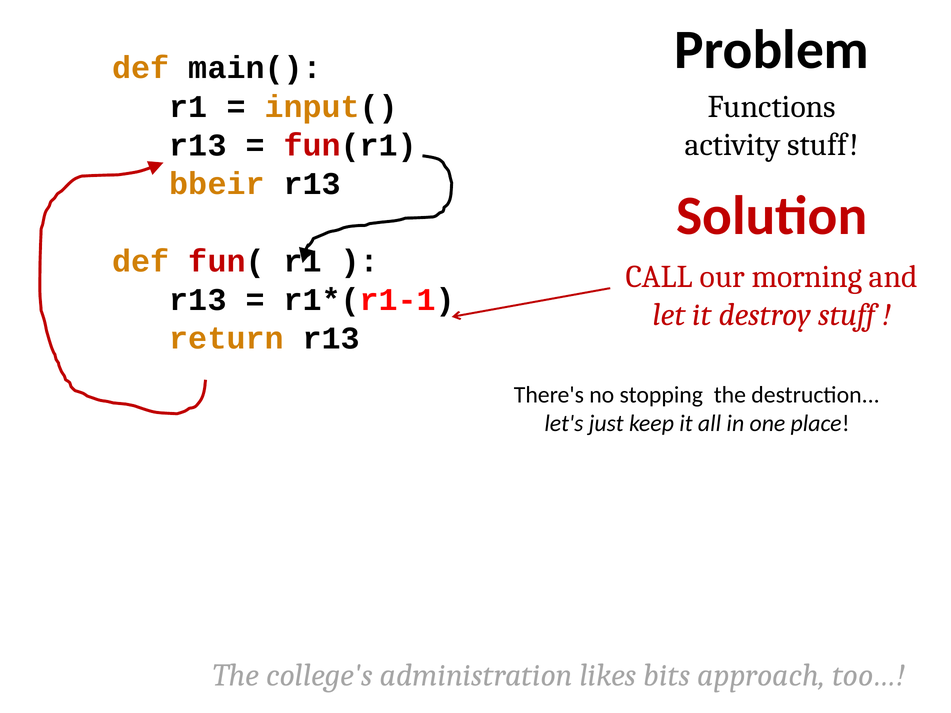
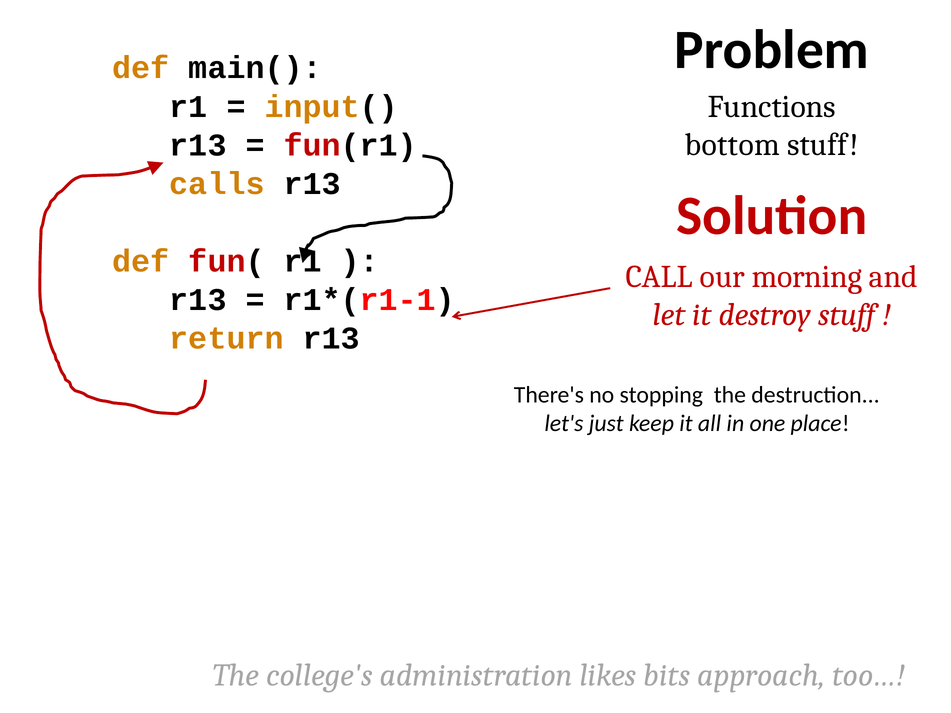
activity: activity -> bottom (732, 145)
bbeir: bbeir -> calls (217, 184)
